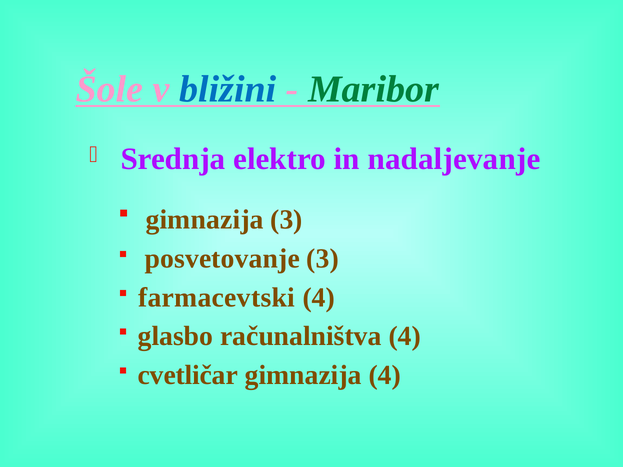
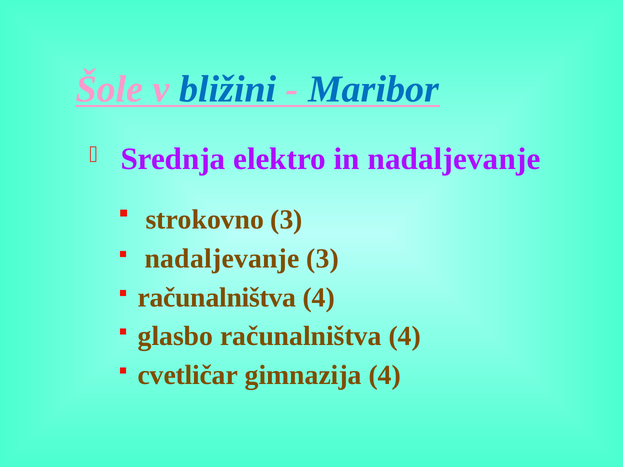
Maribor colour: green -> blue (374, 89)
gimnazija: gimnazija -> strokovno (205, 220)
posvetovanje: posvetovanje -> nadaljevanje (222, 259)
farmacevtski: farmacevtski -> računalništva (217, 298)
